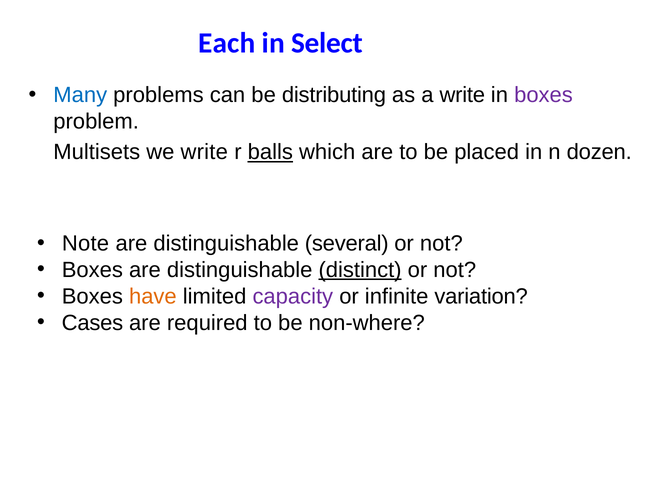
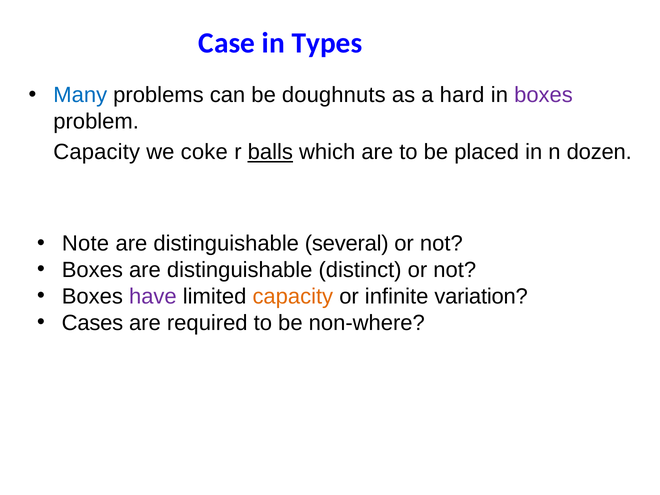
Each: Each -> Case (227, 43)
Select: Select -> Types (327, 43)
distributing: distributing -> doughnuts (334, 95)
a write: write -> hard (462, 95)
Multisets: Multisets -> Capacity (97, 152)
we write: write -> coke (204, 152)
distinct underline: present -> none (360, 270)
have colour: orange -> purple (153, 296)
capacity colour: purple -> orange (293, 296)
